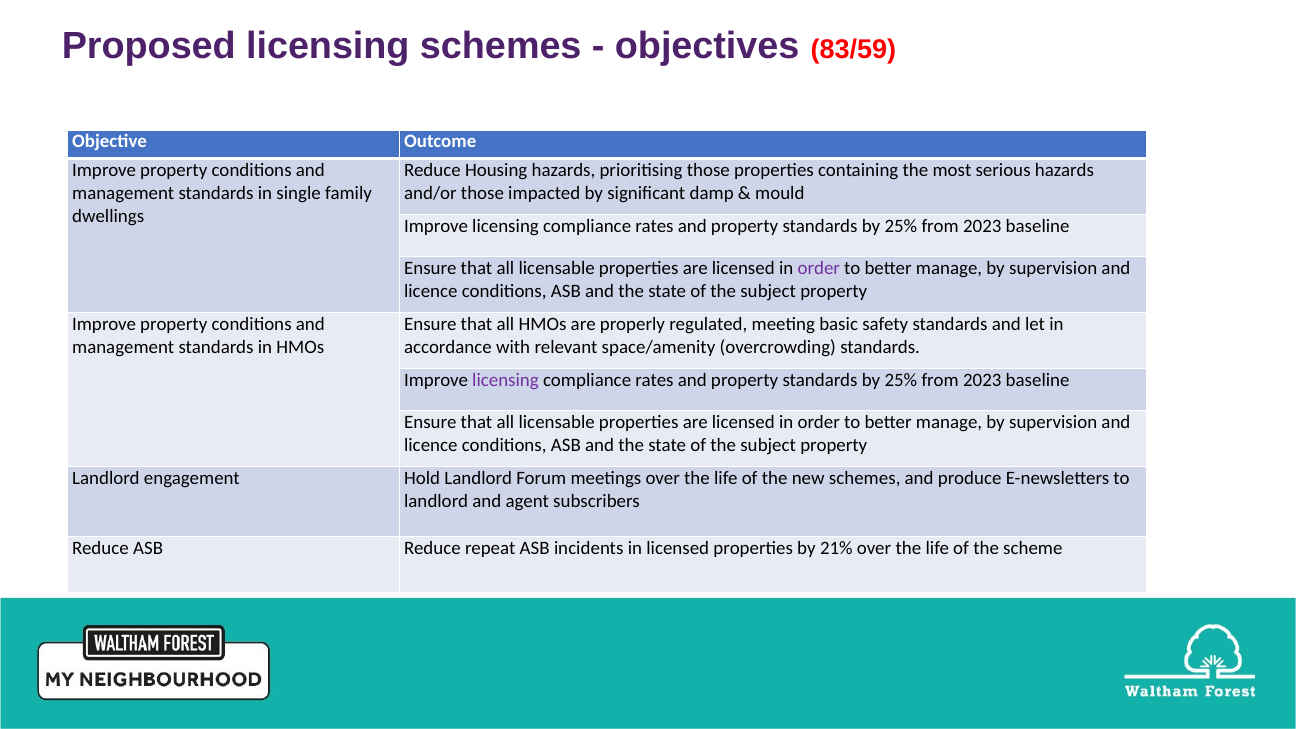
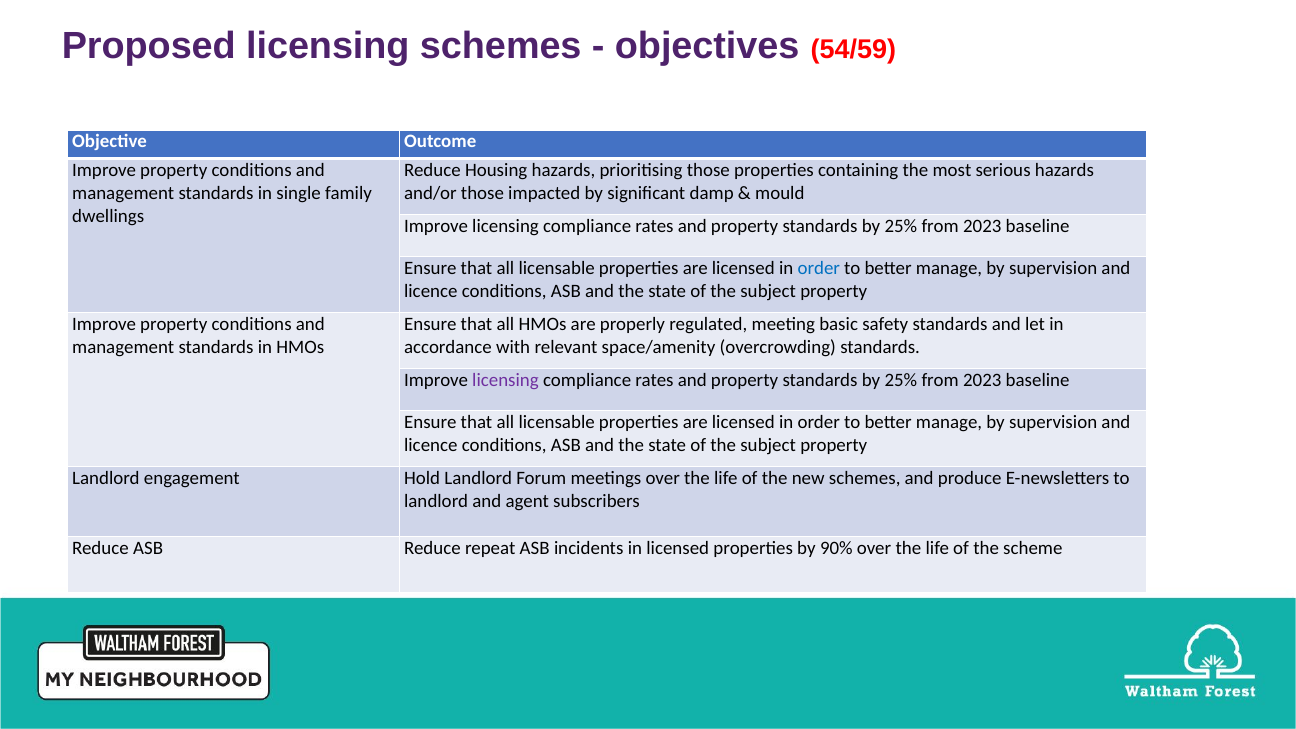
83/59: 83/59 -> 54/59 (853, 50)
order colour: purple -> blue (819, 268)
21%: 21% -> 90% (836, 548)
